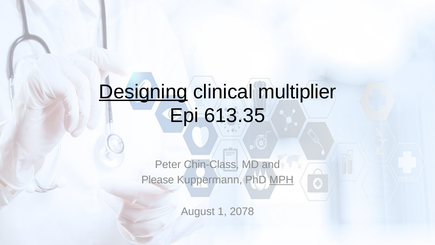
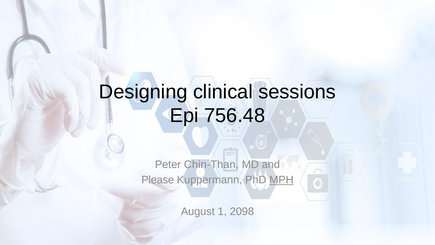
Designing underline: present -> none (143, 92)
multiplier: multiplier -> sessions (297, 92)
613.35: 613.35 -> 756.48 (235, 116)
Chin-Class: Chin-Class -> Chin-Than (211, 164)
2078: 2078 -> 2098 (242, 211)
